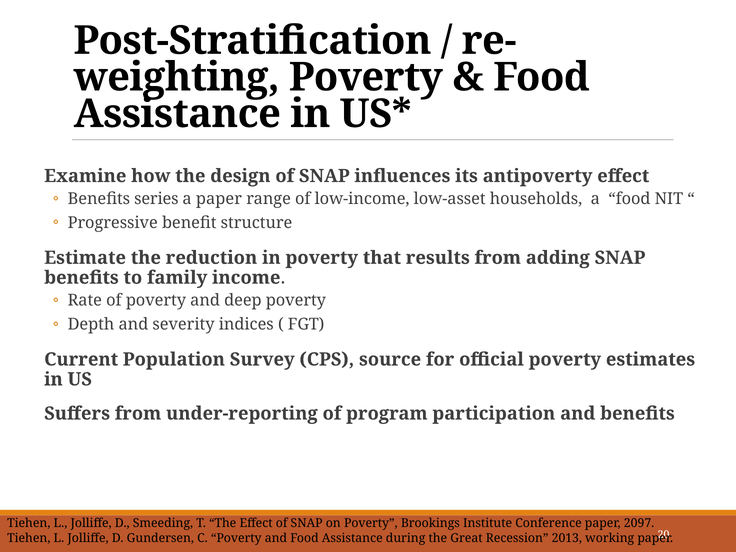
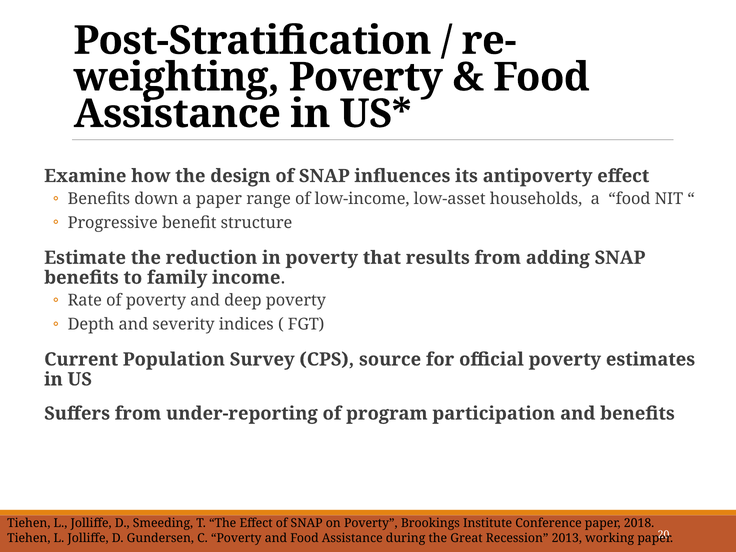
series: series -> down (156, 199)
2097: 2097 -> 2018 (639, 523)
